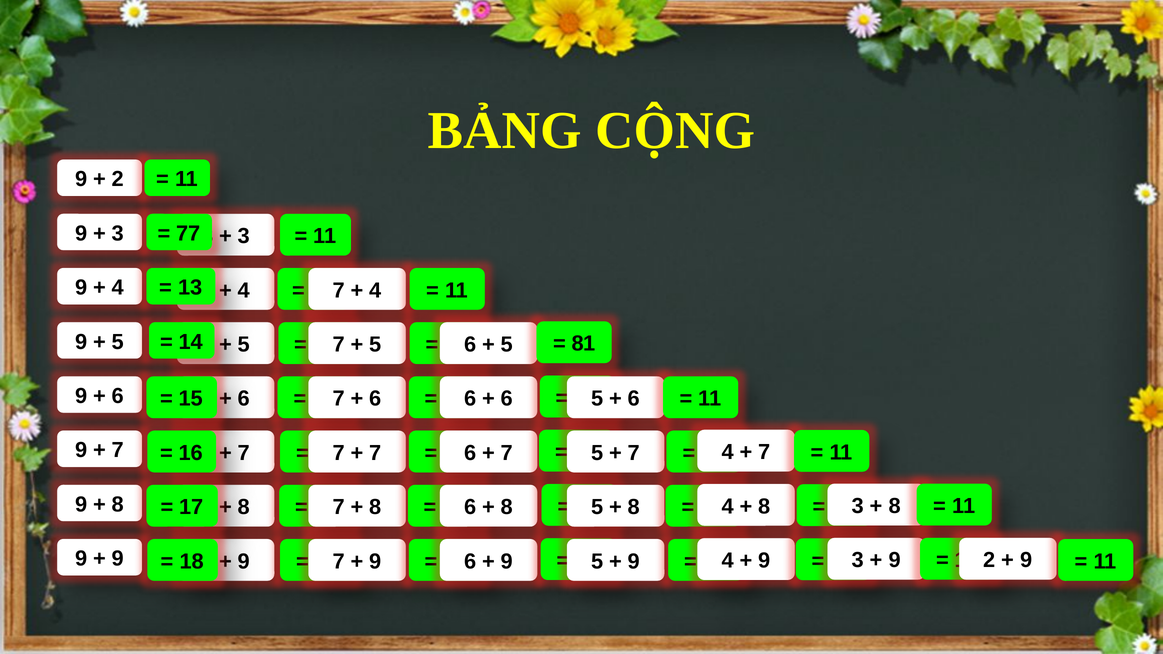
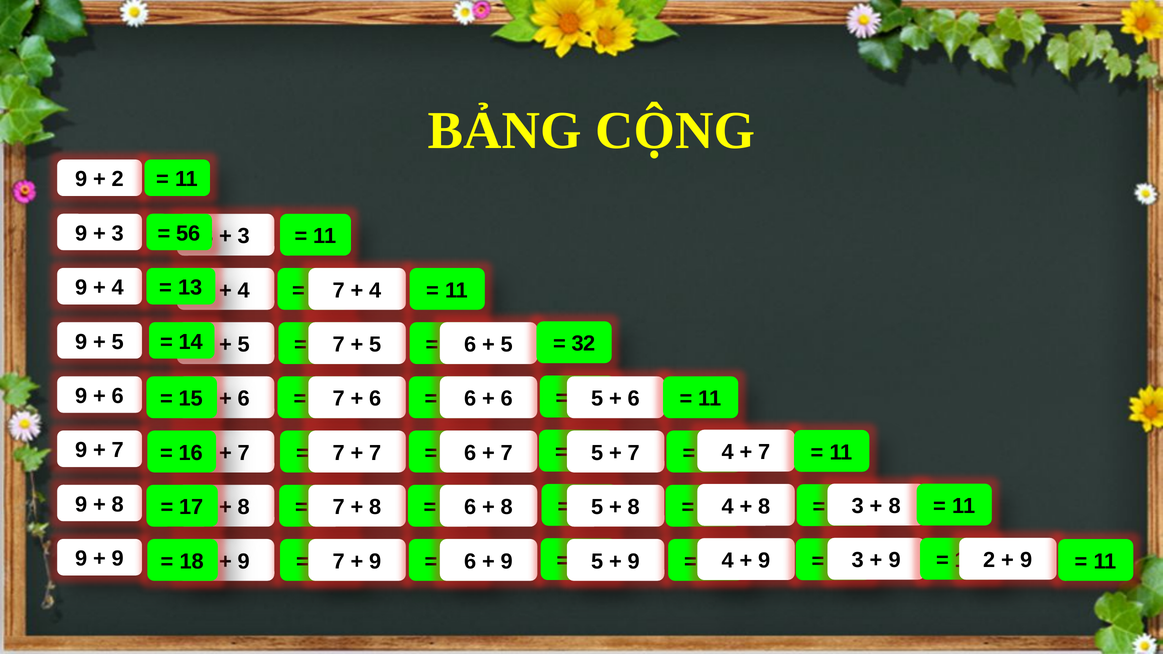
77: 77 -> 56 (188, 234)
81: 81 -> 32 (584, 344)
